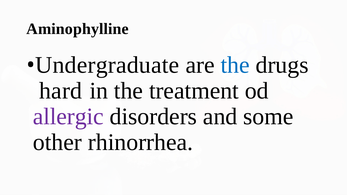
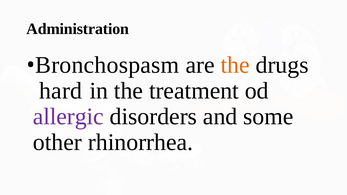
Aminophylline: Aminophylline -> Administration (78, 29)
Undergraduate: Undergraduate -> Bronchospasm (107, 65)
the colour: blue -> orange (235, 65)
